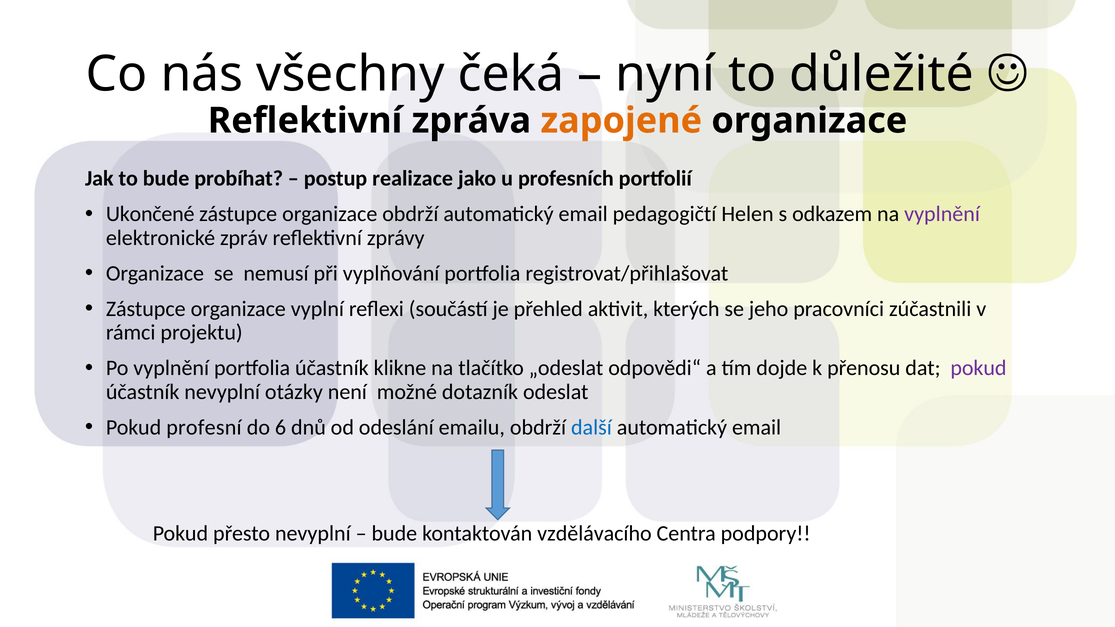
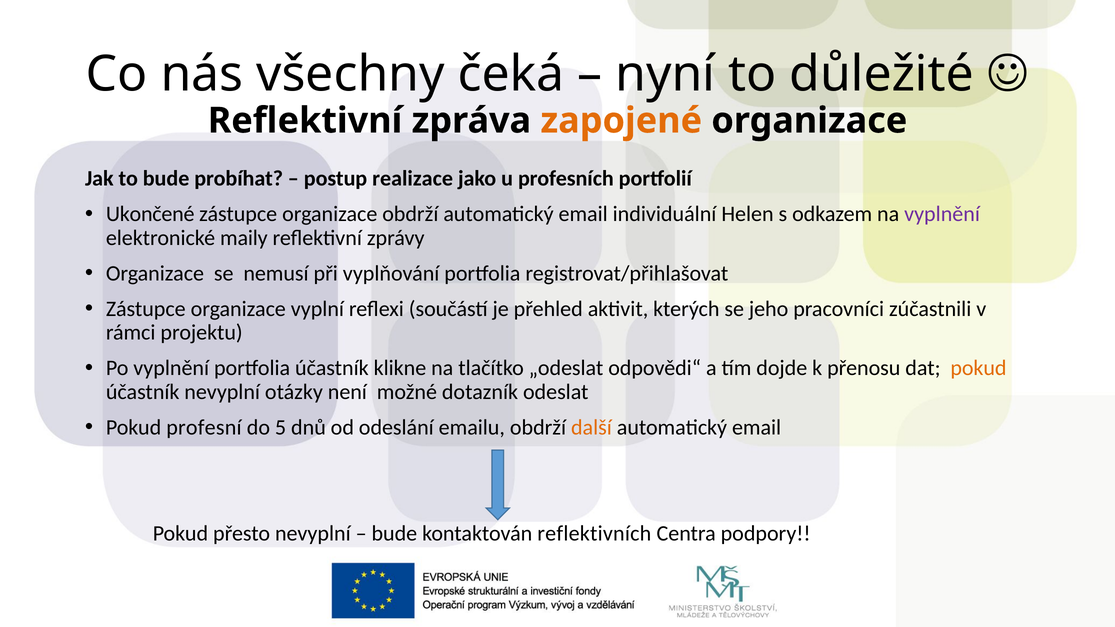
pedagogičtí: pedagogičtí -> individuální (665, 214)
zpráv: zpráv -> maily (244, 238)
pokud colour: purple -> orange (978, 368)
6: 6 -> 5 (281, 427)
další colour: blue -> orange (591, 427)
vzdělávacího: vzdělávacího -> reflektivních (594, 534)
